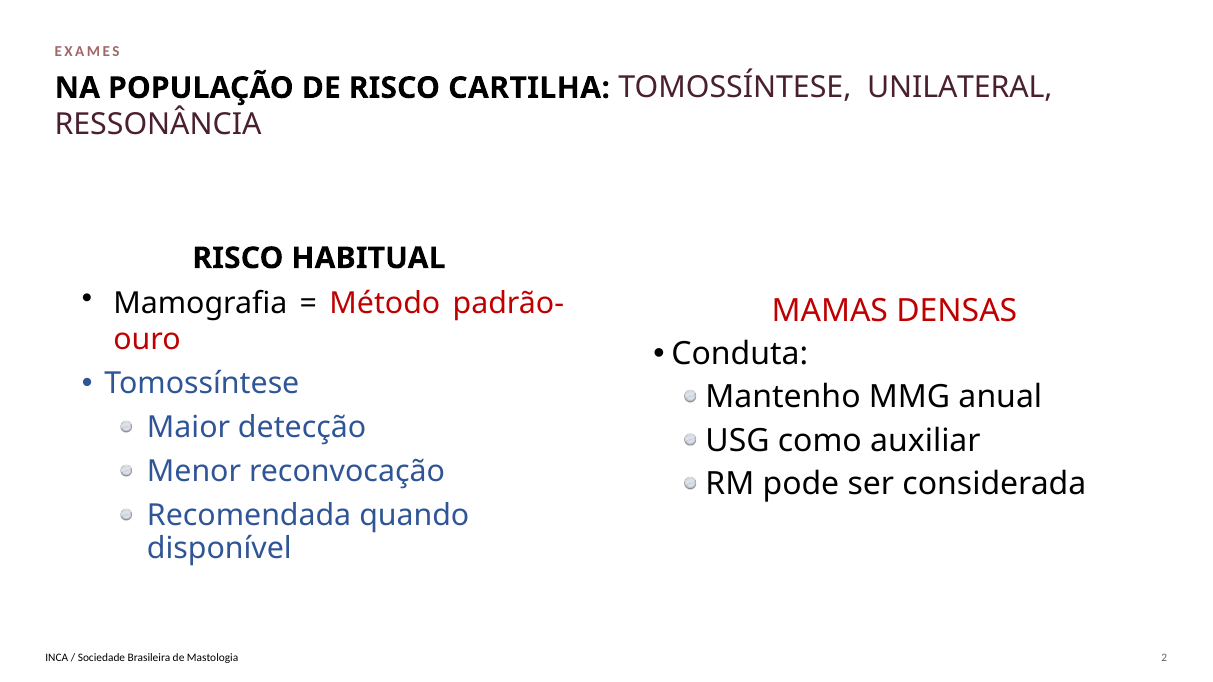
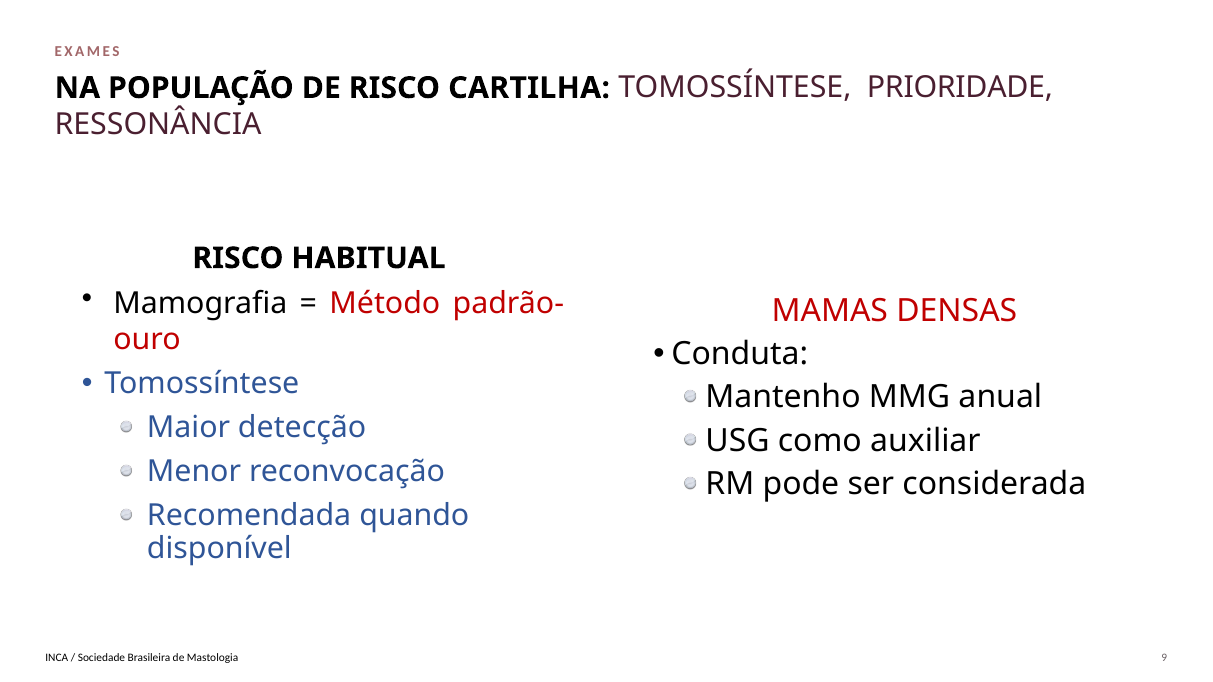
UNILATERAL: UNILATERAL -> PRIORIDADE (960, 88)
2: 2 -> 9 (1164, 658)
